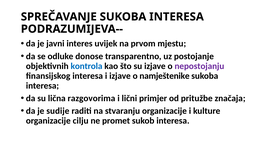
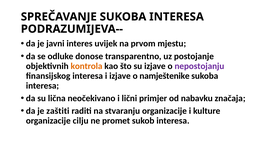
kontrola colour: blue -> orange (87, 66)
razgovorima: razgovorima -> neočekivano (91, 99)
pritužbe: pritužbe -> nabavku (197, 99)
sudije: sudije -> zaštiti (58, 111)
